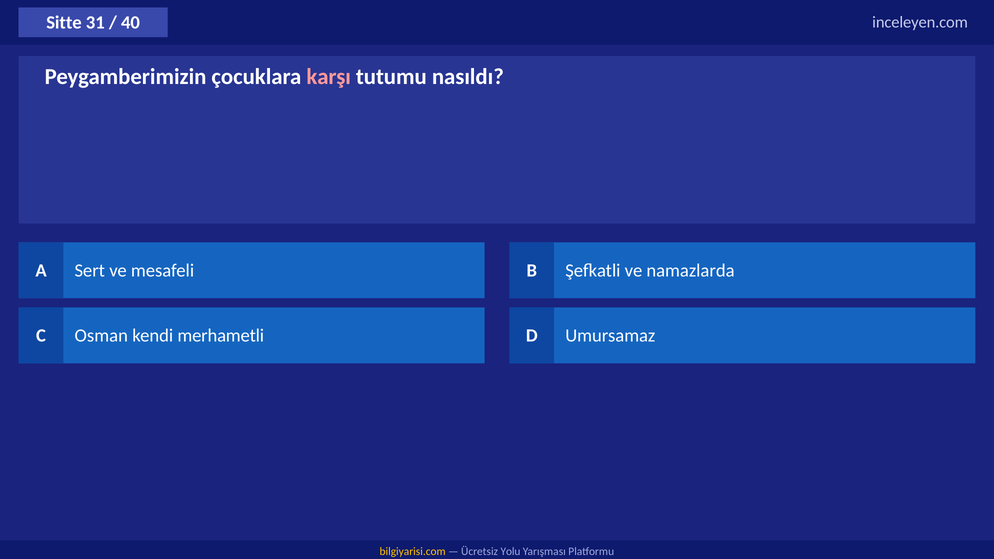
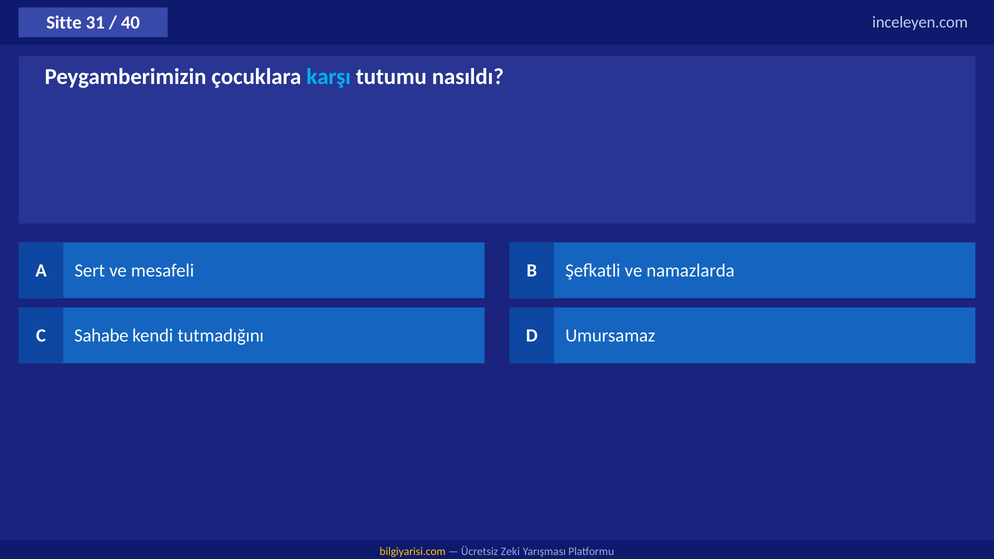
karşı colour: pink -> light blue (329, 77)
Osman: Osman -> Sahabe (101, 336)
merhametli: merhametli -> tutmadığını (221, 336)
Yolu: Yolu -> Zeki (510, 551)
